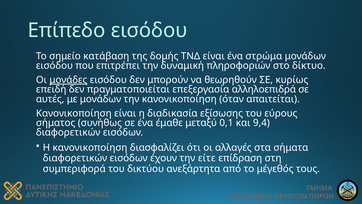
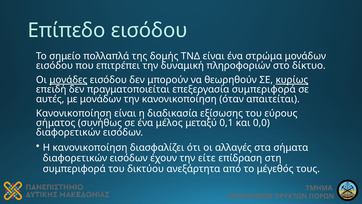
κατάβαση: κατάβαση -> πολλαπλά (106, 56)
κυρίως underline: none -> present (292, 80)
επεξεργασία αλληλοεπιδρά: αλληλοεπιδρά -> συμπεριφορά (264, 89)
έμαθε: έμαθε -> μέλος (169, 123)
9,4: 9,4 -> 0,0 (261, 123)
